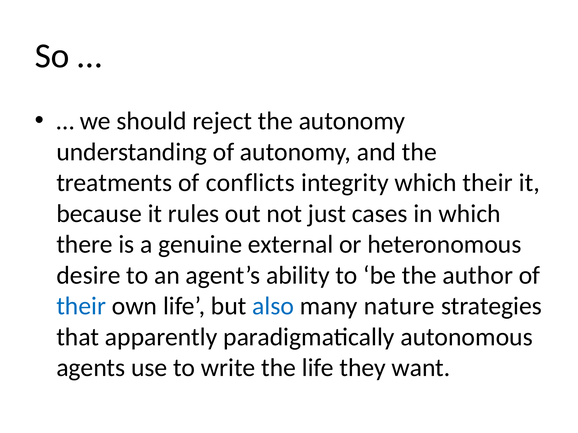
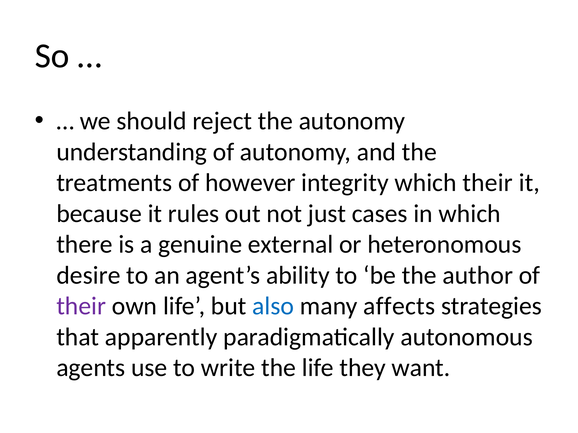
conflicts: conflicts -> however (250, 183)
their colour: blue -> purple (81, 306)
nature: nature -> affects (399, 306)
